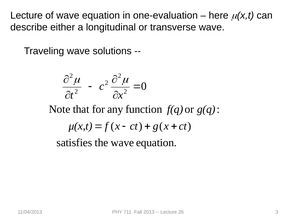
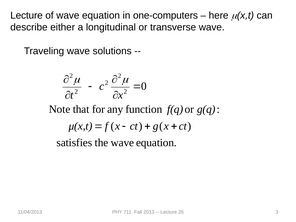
one-evaluation: one-evaluation -> one-computers (165, 15)
